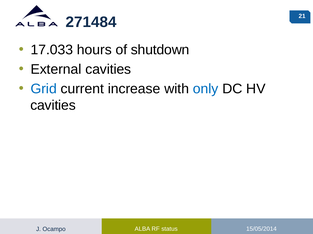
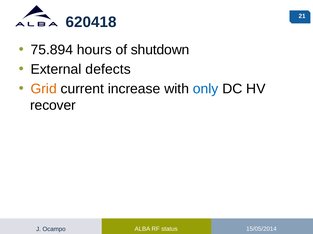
271484: 271484 -> 620418 (91, 22)
17.033: 17.033 -> 75.894 (52, 50)
External cavities: cavities -> defects (108, 69)
Grid colour: blue -> orange (44, 89)
cavities: cavities -> recover (53, 106)
